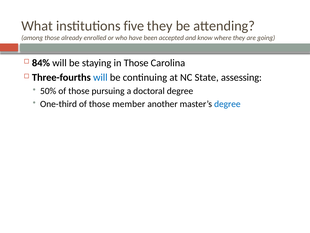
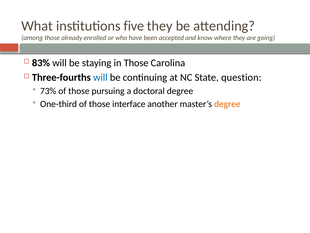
84%: 84% -> 83% (41, 63)
assessing: assessing -> question (241, 77)
50%: 50% -> 73% (48, 91)
member: member -> interface (129, 104)
degree colour: blue -> orange (227, 104)
